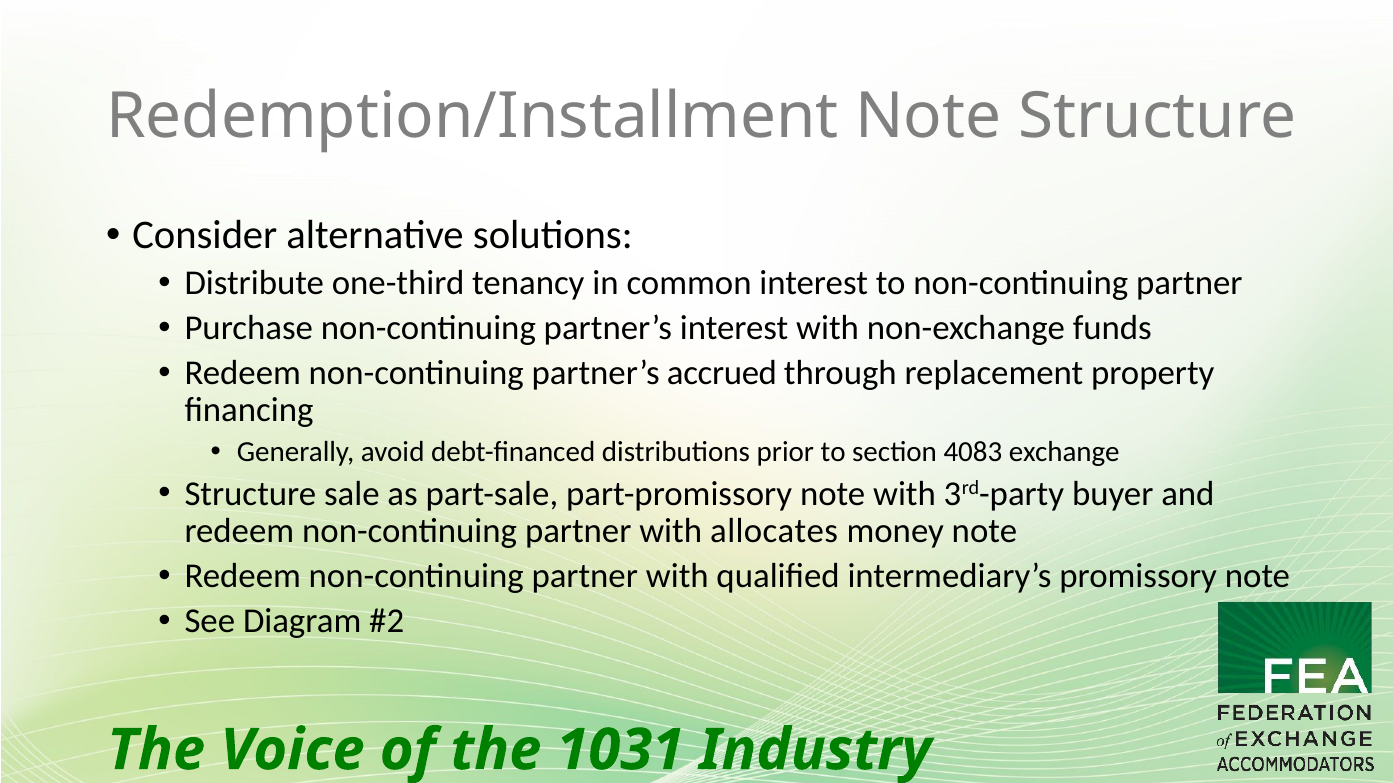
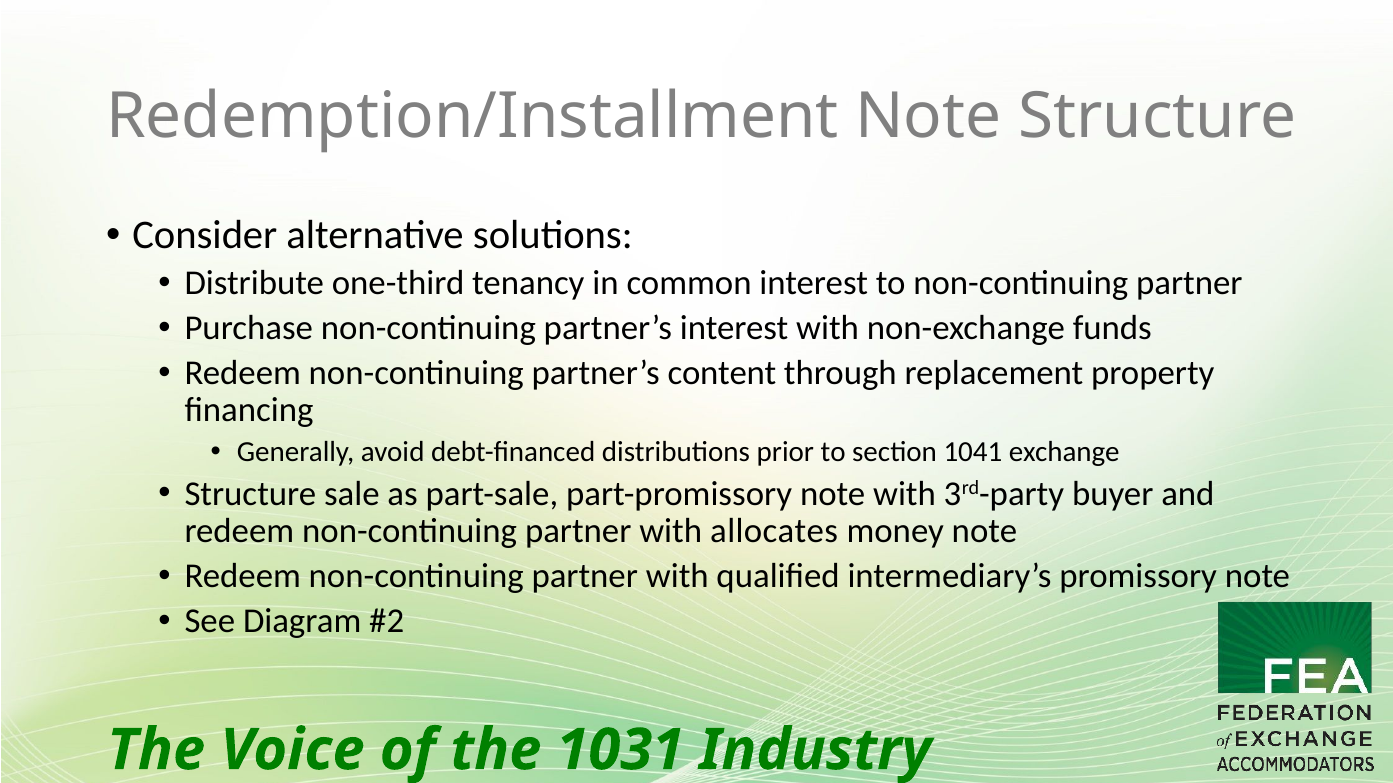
accrued: accrued -> content (722, 373)
4083: 4083 -> 1041 (973, 453)
